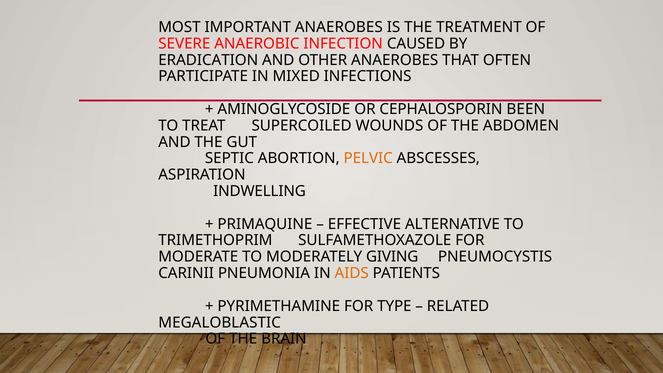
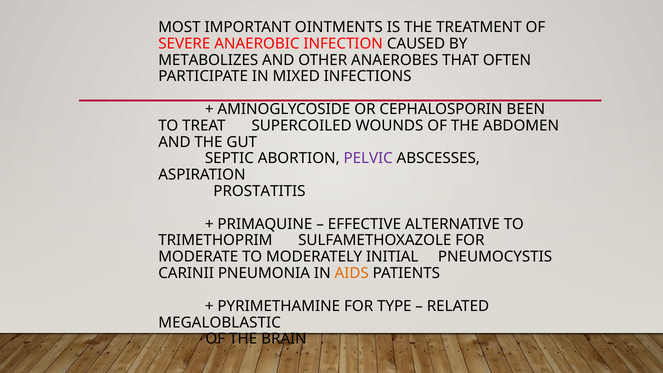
IMPORTANT ANAEROBES: ANAEROBES -> OINTMENTS (339, 27)
ERADICATION: ERADICATION -> METABOLIZES (208, 60)
PELVIC colour: orange -> purple (368, 158)
INDWELLING: INDWELLING -> PROSTATITIS (259, 191)
GIVING: GIVING -> INITIAL (392, 257)
